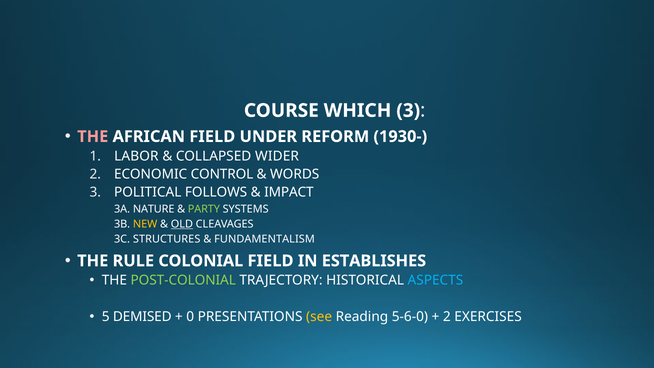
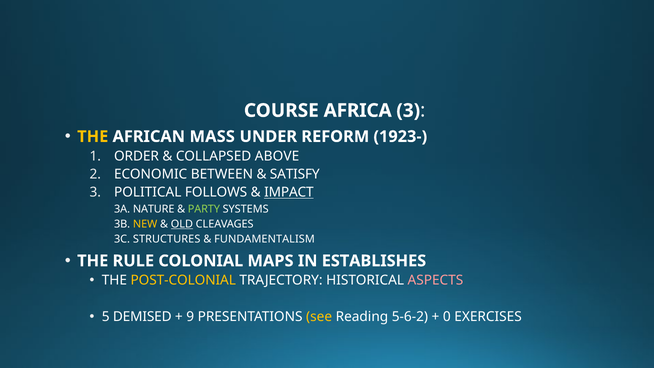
WHICH: WHICH -> AFRICA (358, 111)
THE colour: pink -> yellow (93, 136)
AFRICAN FIELD: FIELD -> MASS (212, 136)
1930-: 1930- -> 1923- (400, 136)
LABOR: LABOR -> ORDER (136, 156)
WIDER: WIDER -> ABOVE (277, 156)
CONTROL: CONTROL -> BETWEEN (222, 174)
WORDS: WORDS -> SATISFY (295, 174)
IMPACT underline: none -> present (289, 192)
COLONIAL FIELD: FIELD -> MAPS (271, 261)
POST-COLONIAL colour: light green -> yellow (183, 280)
ASPECTS colour: light blue -> pink (435, 280)
0: 0 -> 9 (190, 317)
5-6-0: 5-6-0 -> 5-6-2 (410, 317)
2: 2 -> 0 (447, 317)
